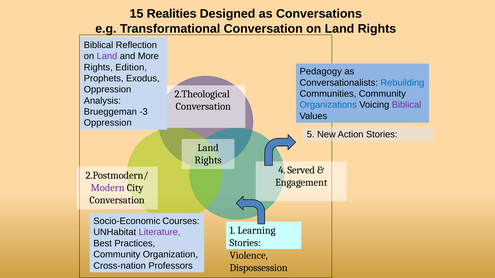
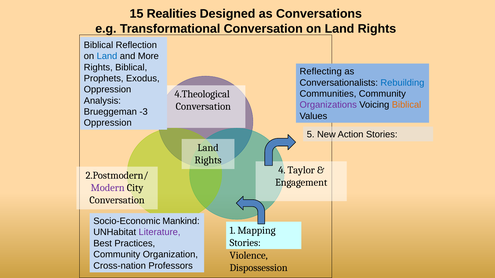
Land colour: purple -> blue (107, 56)
Rights Edition: Edition -> Biblical (131, 67)
Pedagogy: Pedagogy -> Reflecting (321, 72)
2.Theological: 2.Theological -> 4.Theological (202, 94)
Organizations colour: blue -> purple (328, 105)
Biblical colour: purple -> orange (407, 105)
Served: Served -> Taylor (301, 170)
Courses: Courses -> Mankind (181, 221)
Learning: Learning -> Mapping (256, 231)
